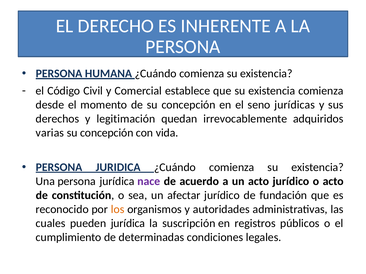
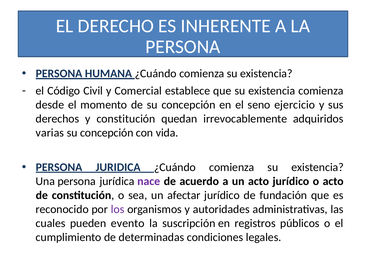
jurídicas: jurídicas -> ejercicio (295, 105)
y legitimación: legitimación -> constitución (126, 119)
los colour: orange -> purple (118, 210)
pueden jurídica: jurídica -> evento (128, 224)
